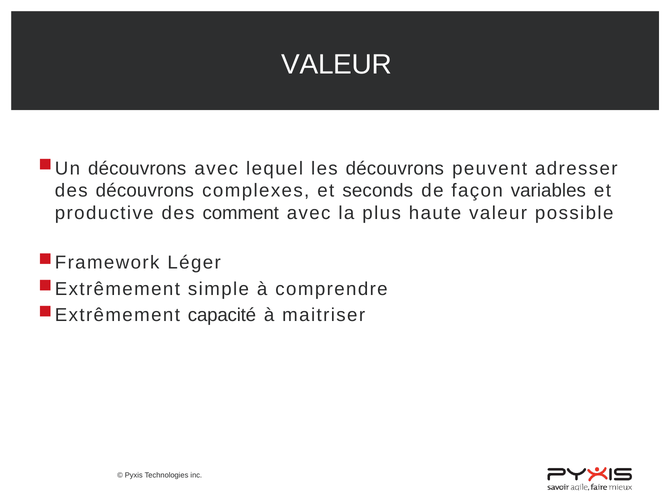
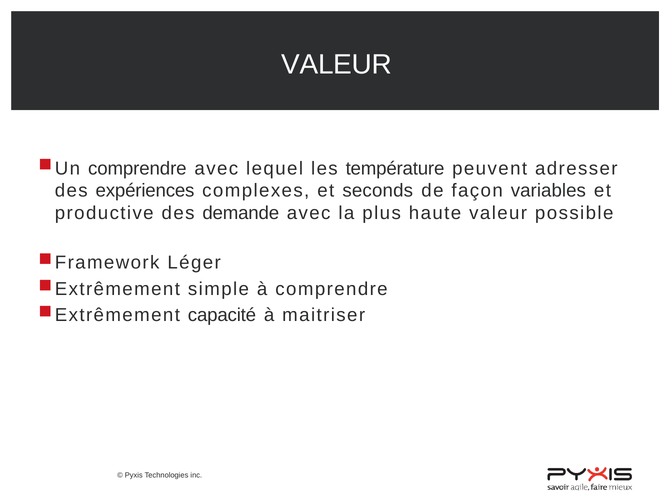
découvrons: découvrons -> comprendre (137, 168)
les découvrons: découvrons -> température (395, 168)
des découvrons: découvrons -> expériences (145, 191)
comment: comment -> demande (241, 213)
